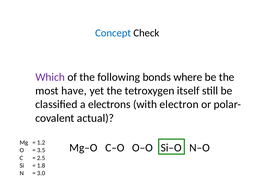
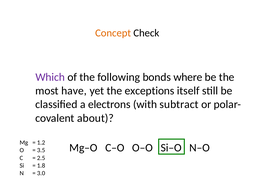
Concept colour: blue -> orange (113, 33)
tetroxygen: tetroxygen -> exceptions (150, 91)
electron: electron -> subtract (179, 104)
actual: actual -> about (95, 118)
